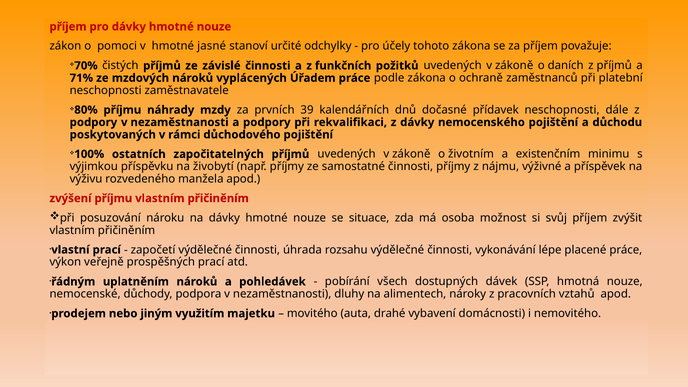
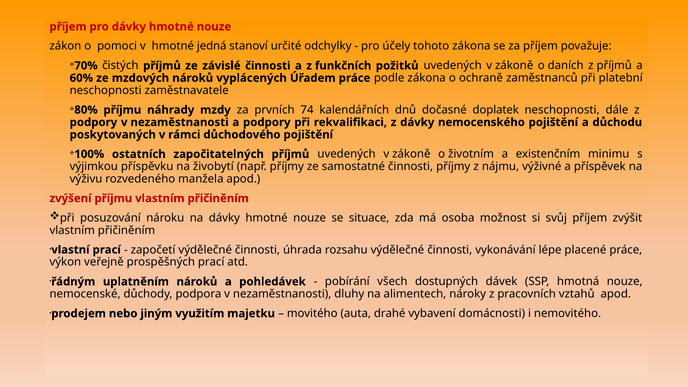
jasné: jasné -> jedná (212, 46)
71%: 71% -> 60% (81, 78)
39: 39 -> 74 (307, 110)
přídavek: přídavek -> doplatek (496, 110)
